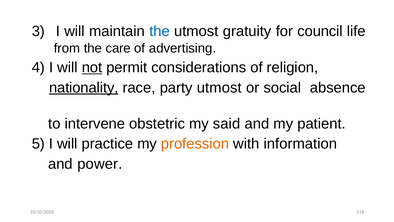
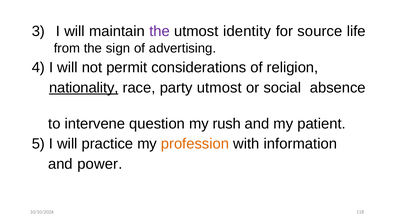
the colour: blue -> purple (160, 31)
gratuity: gratuity -> identity (247, 31)
council: council -> source (320, 31)
care: care -> sign (118, 48)
not underline: present -> none (92, 67)
obstetric: obstetric -> question (157, 124)
said: said -> rush (227, 124)
